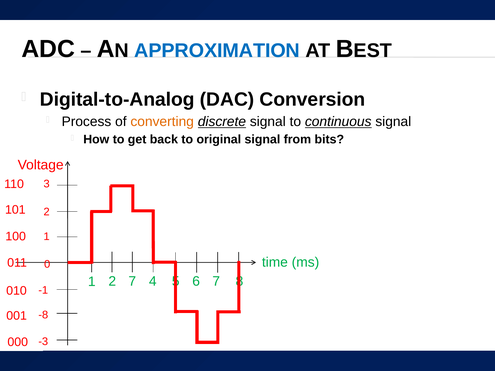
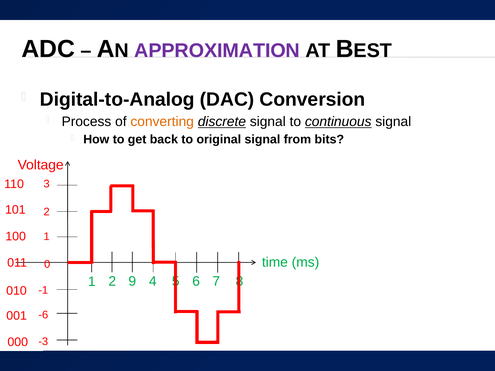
APPROXIMATION colour: blue -> purple (217, 51)
2 7: 7 -> 9 (132, 282)
-8: -8 -> -6 (43, 315)
